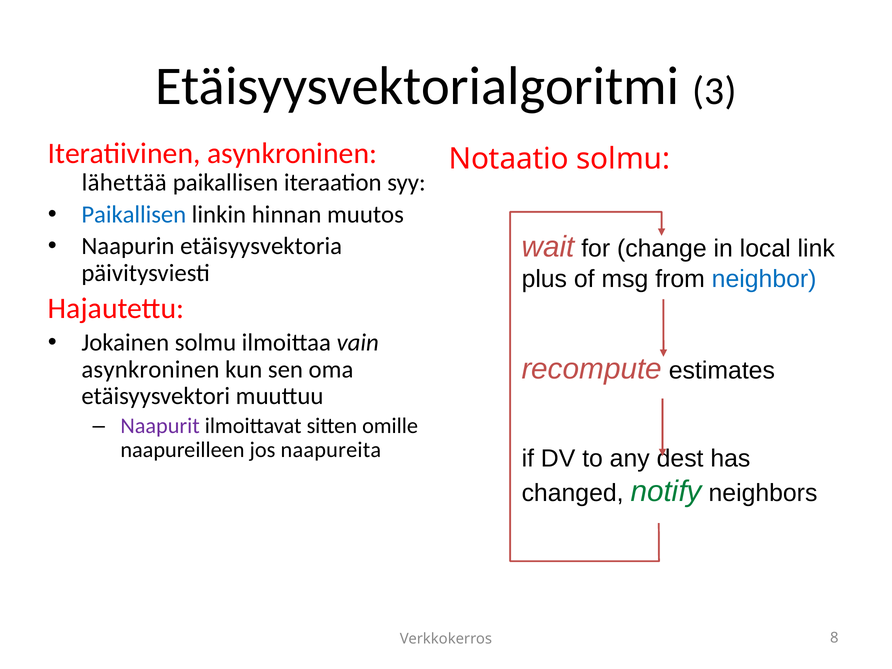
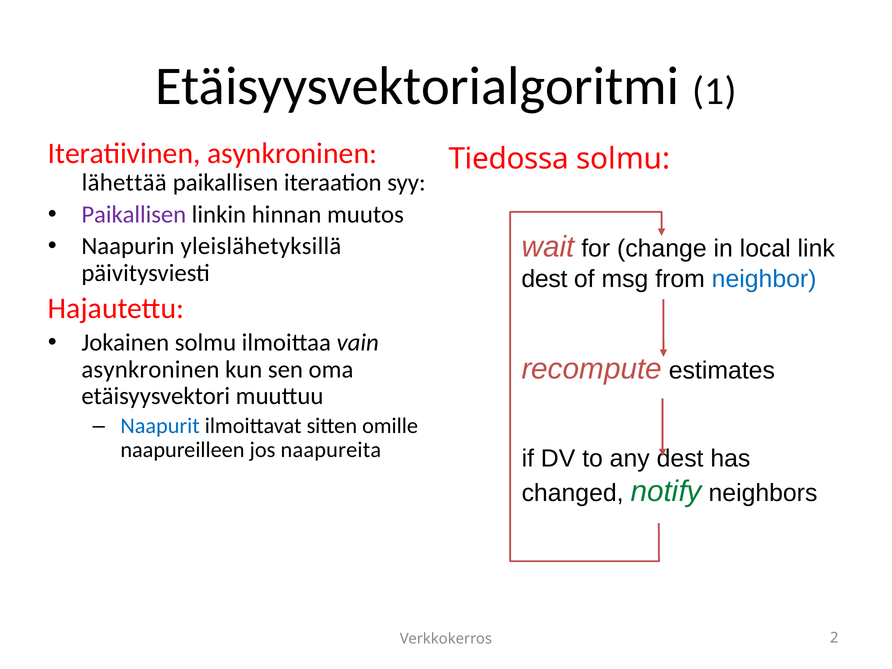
3: 3 -> 1 (715, 91)
Notaatio: Notaatio -> Tiedossa (509, 159)
Paikallisen colour: blue -> purple (134, 214)
etäisyysvektoria: etäisyysvektoria -> yleislähetyksillä (261, 246)
plus: plus -> dest (544, 279)
Naapurit colour: purple -> blue (160, 426)
8: 8 -> 2 (834, 638)
